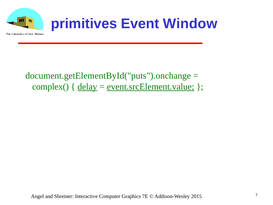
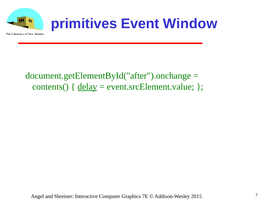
document.getElementById("puts").onchange: document.getElementById("puts").onchange -> document.getElementById("after").onchange (108, 76)
complex(: complex( -> contents( (50, 87)
event.srcElement.value underline: present -> none (151, 87)
